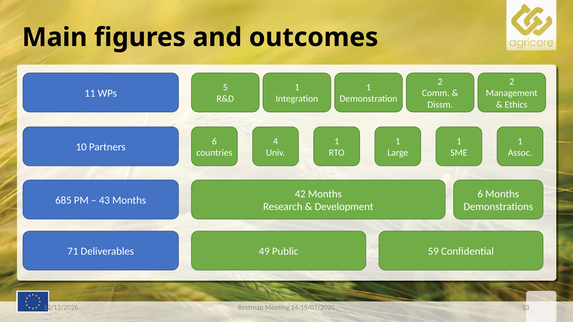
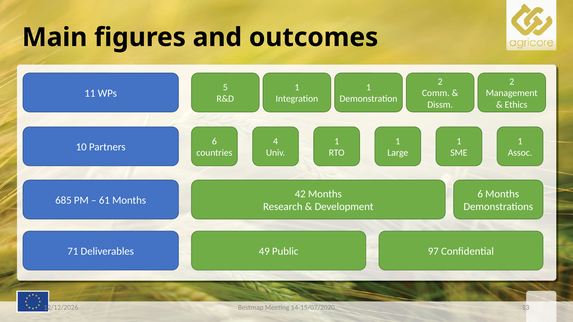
43: 43 -> 61 (104, 200)
59: 59 -> 97 (433, 252)
